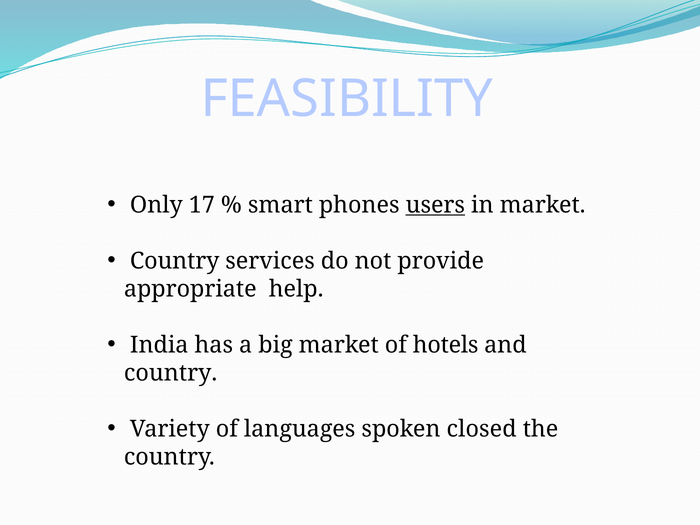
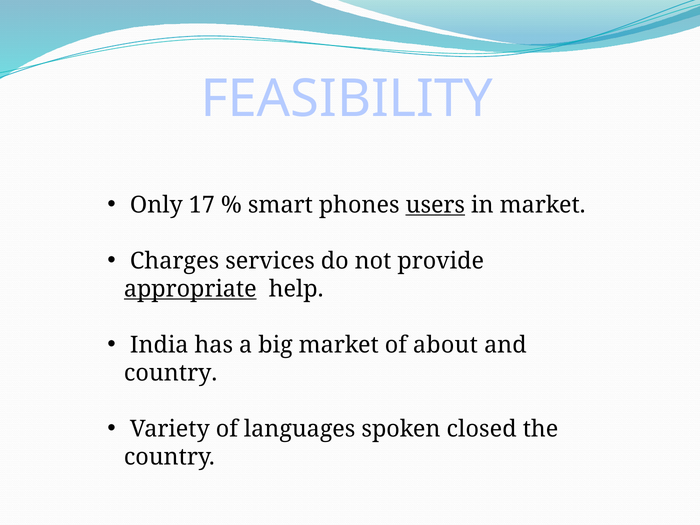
Country: Country -> Charges (175, 261)
appropriate underline: none -> present (190, 289)
hotels: hotels -> about (445, 345)
